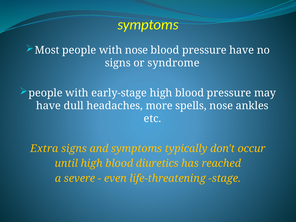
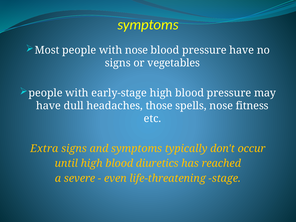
syndrome: syndrome -> vegetables (174, 63)
more: more -> those (159, 106)
ankles: ankles -> fitness (252, 106)
